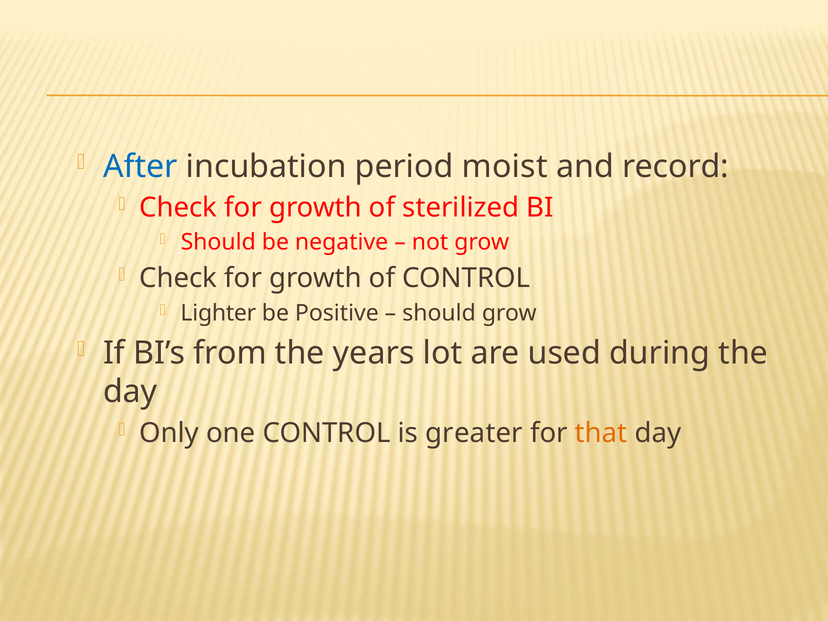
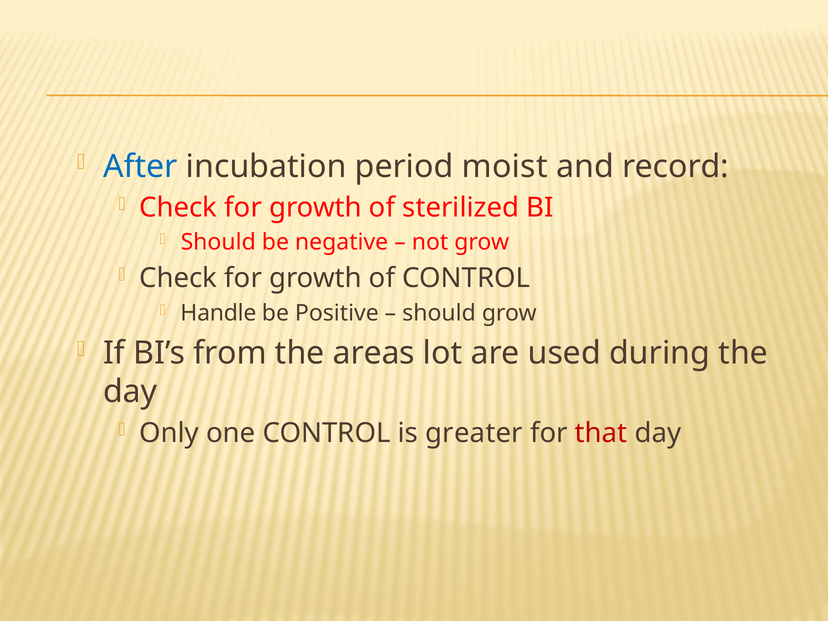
Lighter: Lighter -> Handle (218, 313)
years: years -> areas (374, 353)
that colour: orange -> red (601, 433)
